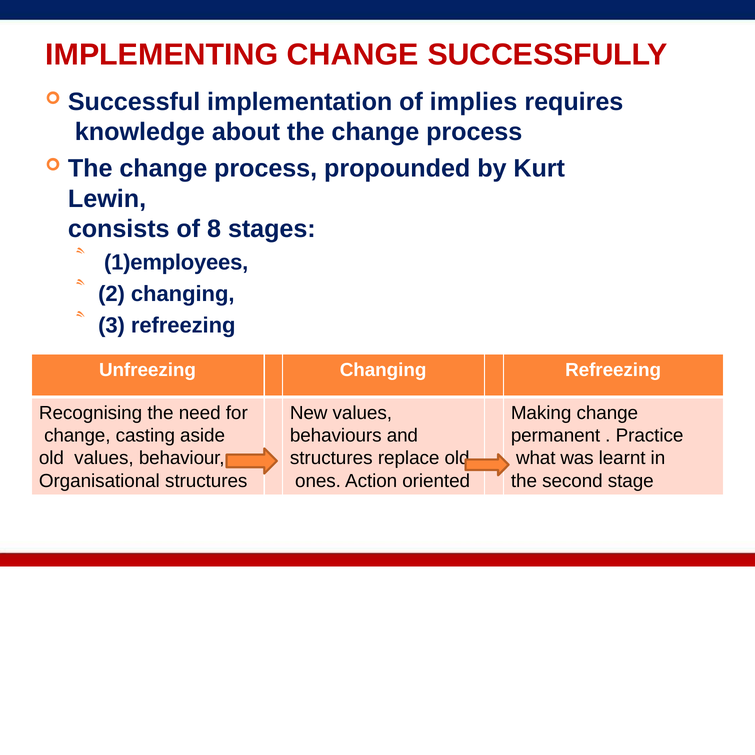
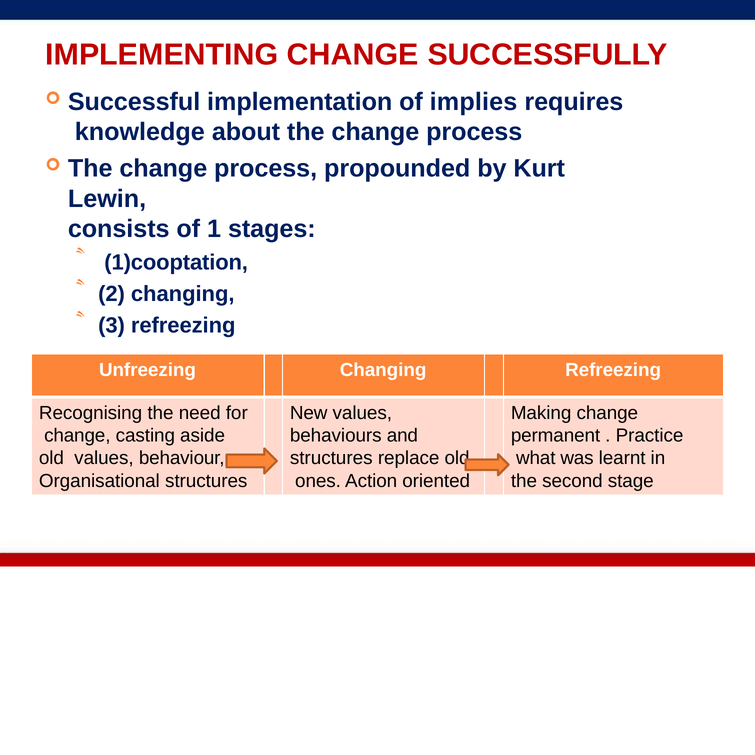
8: 8 -> 1 (214, 229)
1)employees: 1)employees -> 1)cooptation (176, 262)
